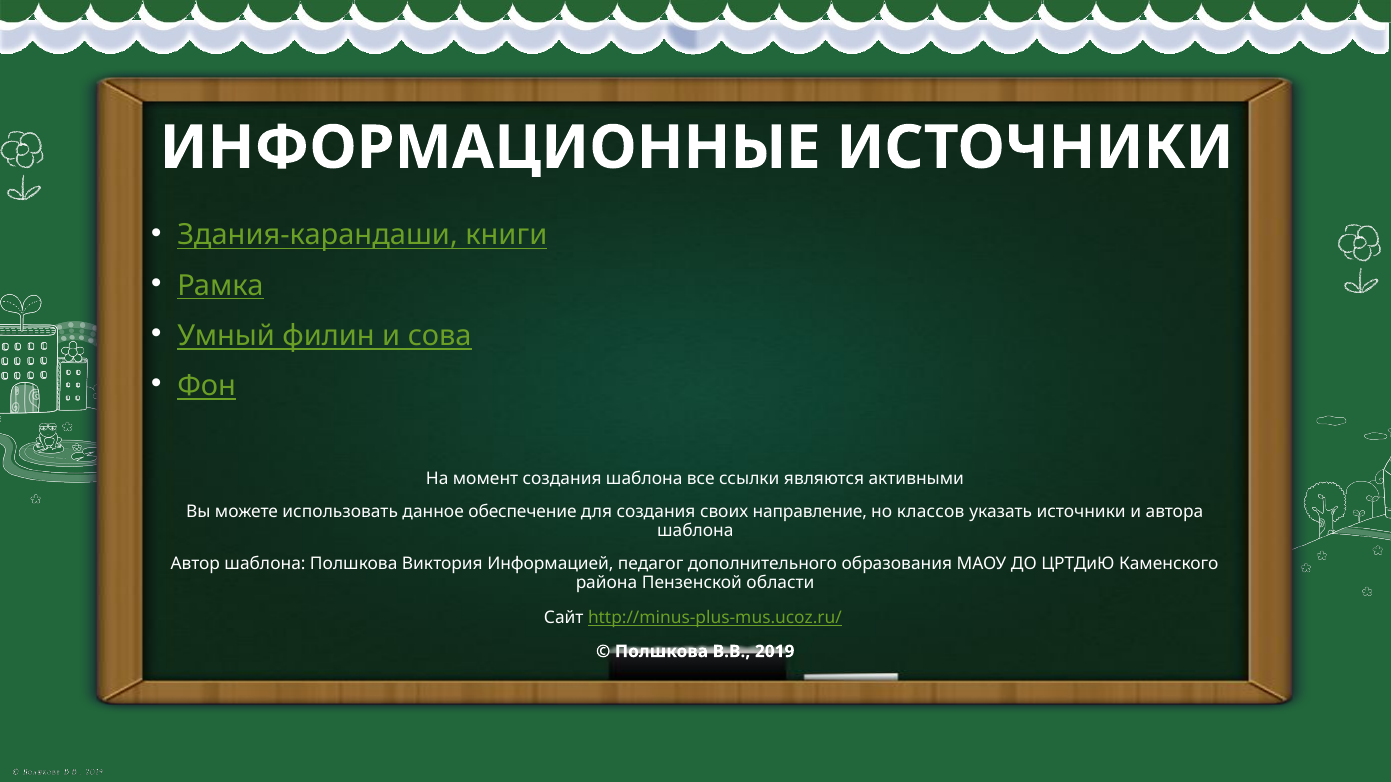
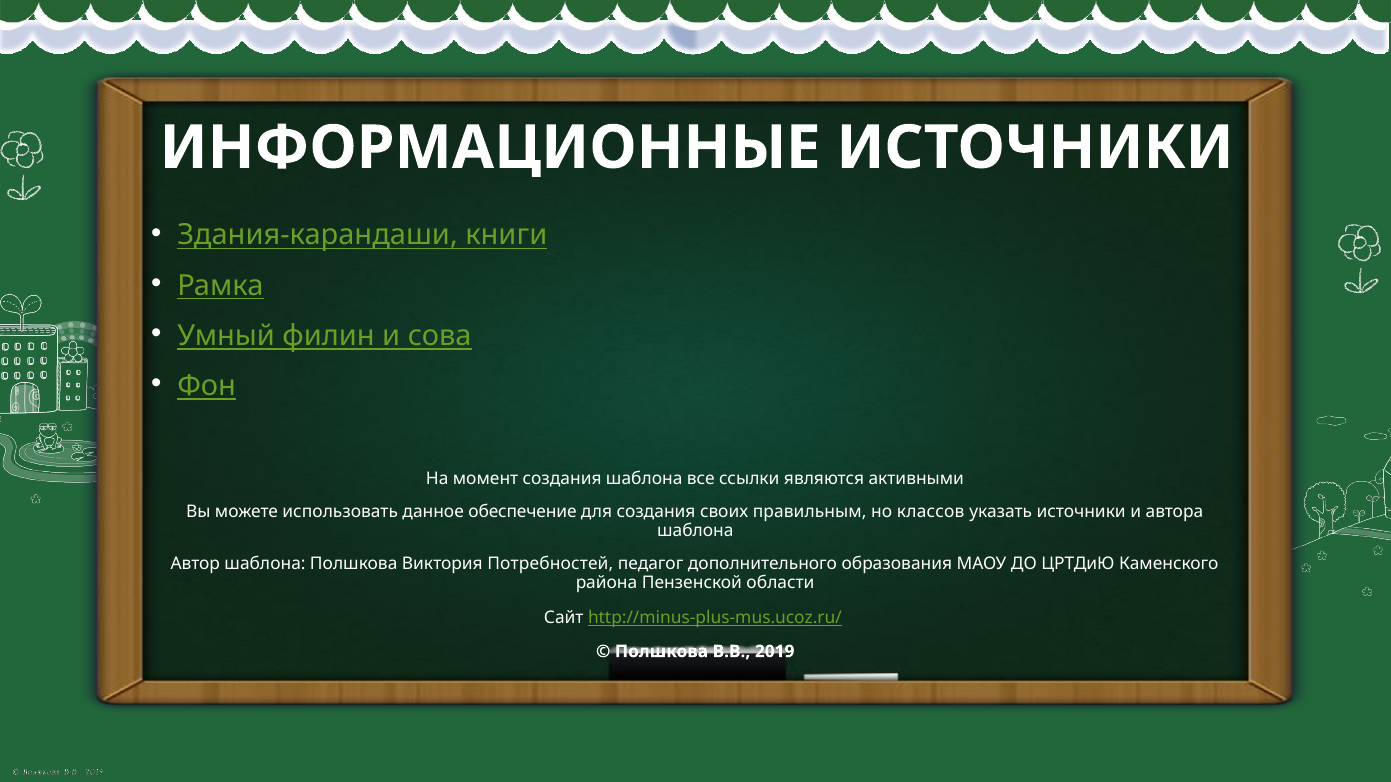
направление: направление -> правильным (810, 512)
Информацией: Информацией -> Потребностей (550, 564)
